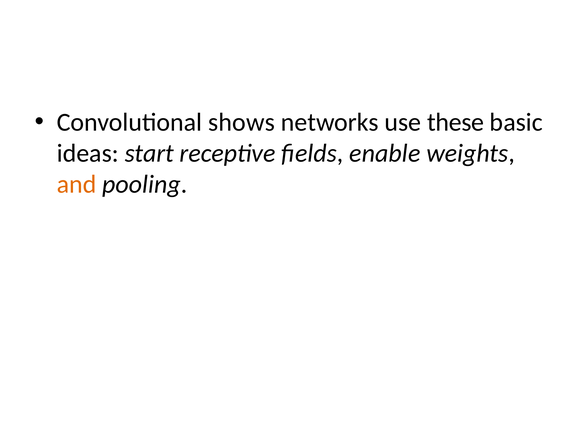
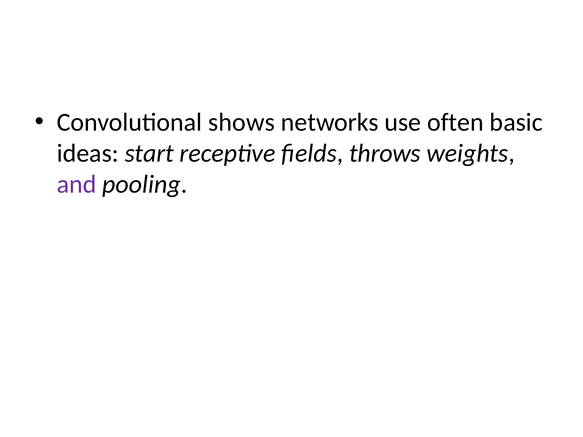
these: these -> often (455, 122)
enable: enable -> throws (385, 153)
and colour: orange -> purple (77, 185)
